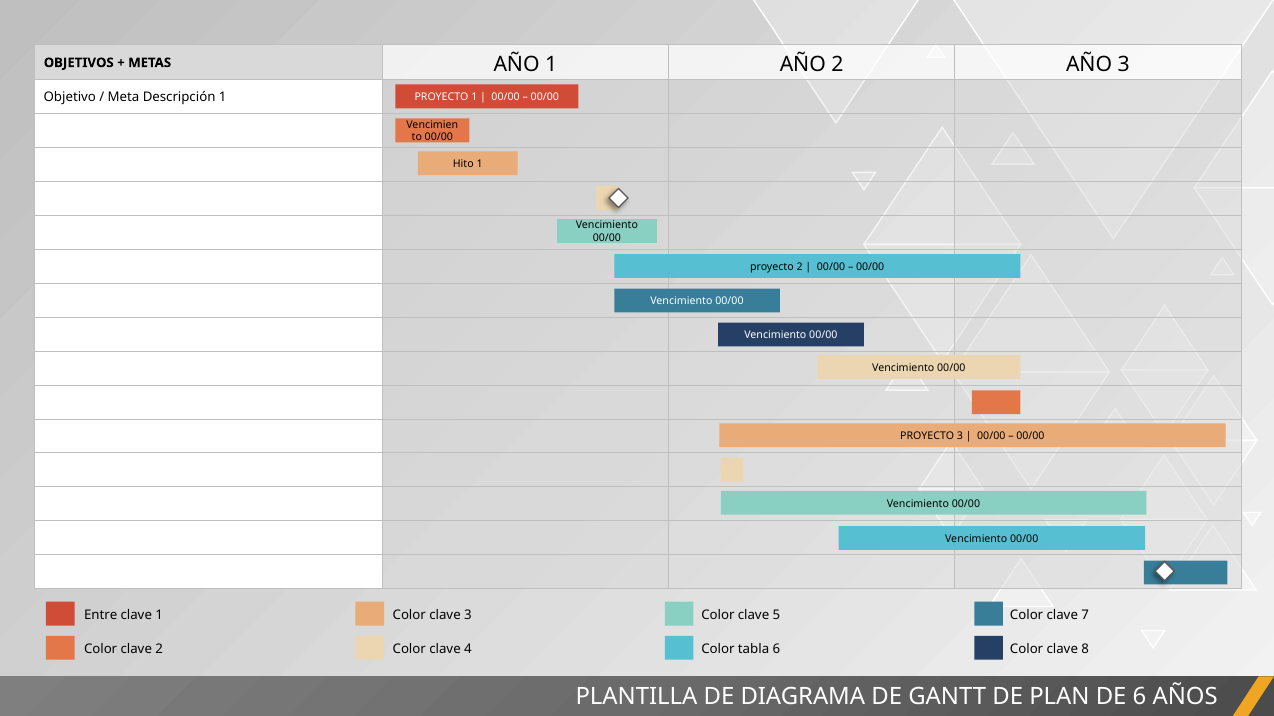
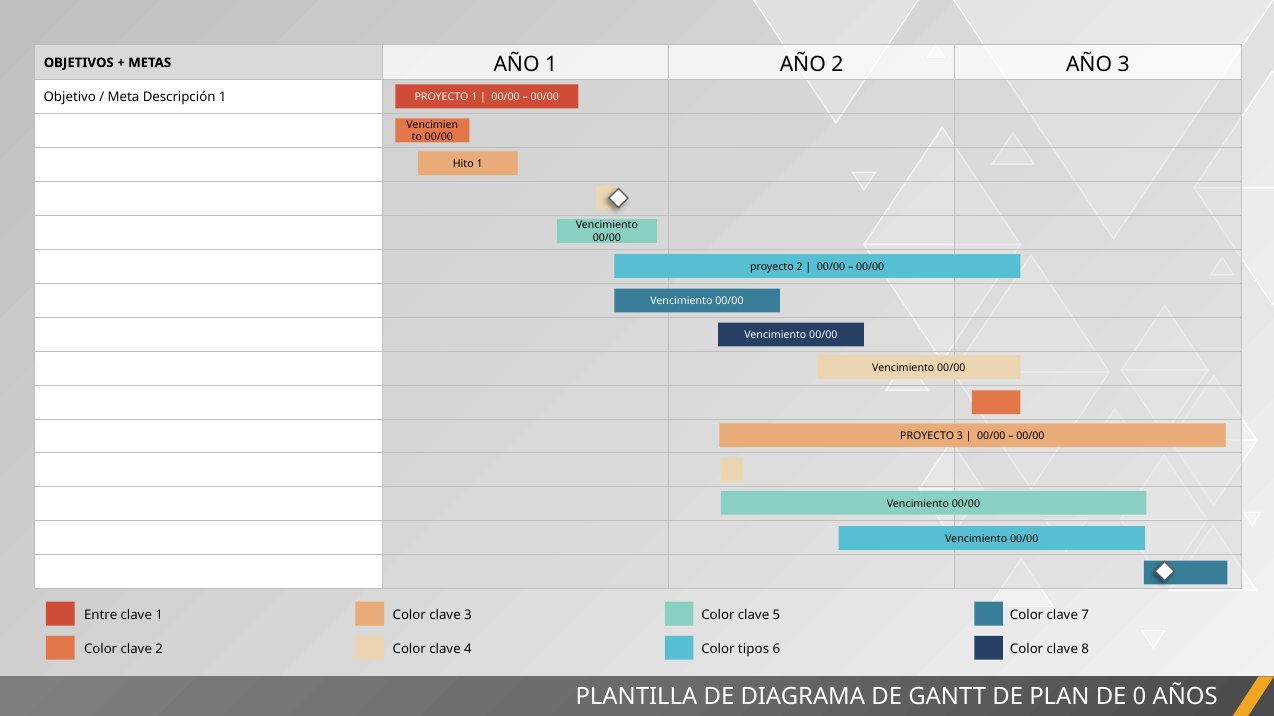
tabla: tabla -> tipos (754, 650)
DE 6: 6 -> 0 (1140, 697)
